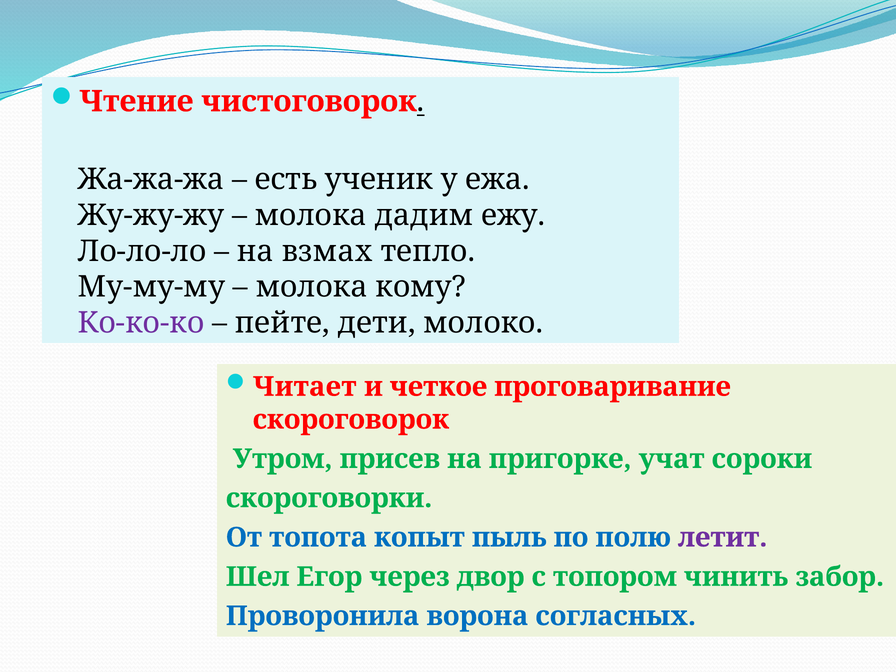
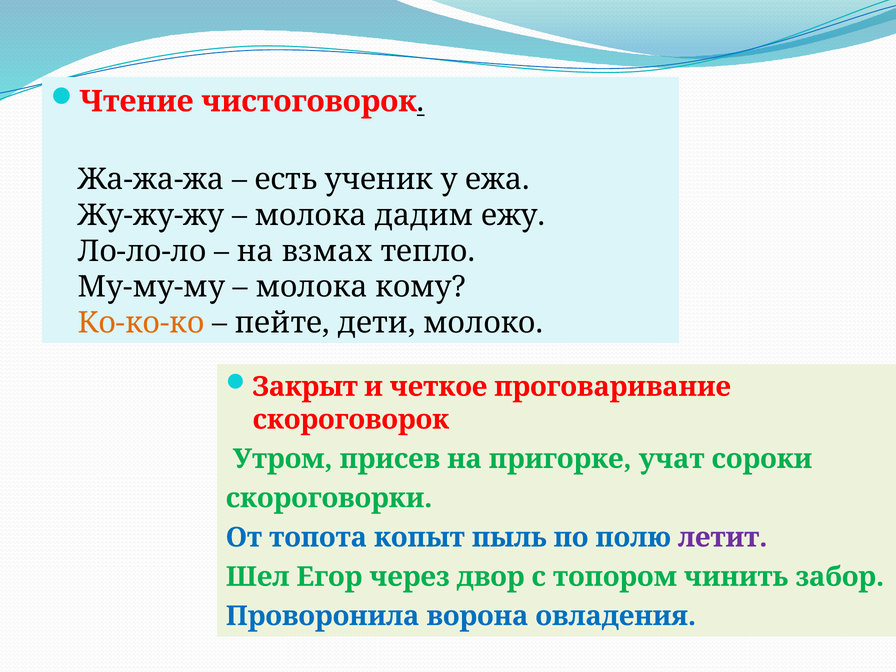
Ко-ко-ко colour: purple -> orange (141, 323)
Читает: Читает -> Закрыт (305, 387)
согласных: согласных -> овладения (616, 616)
